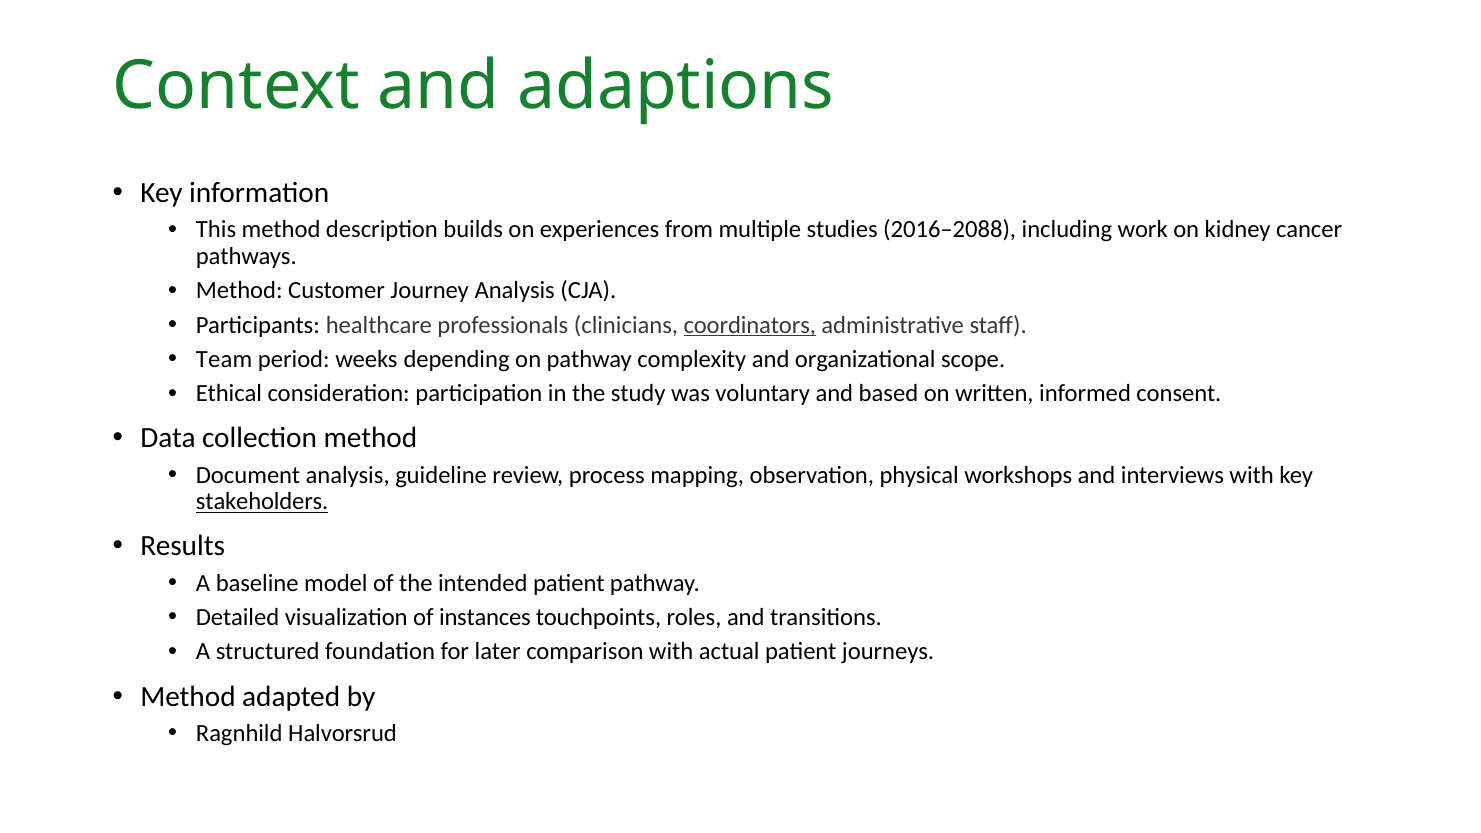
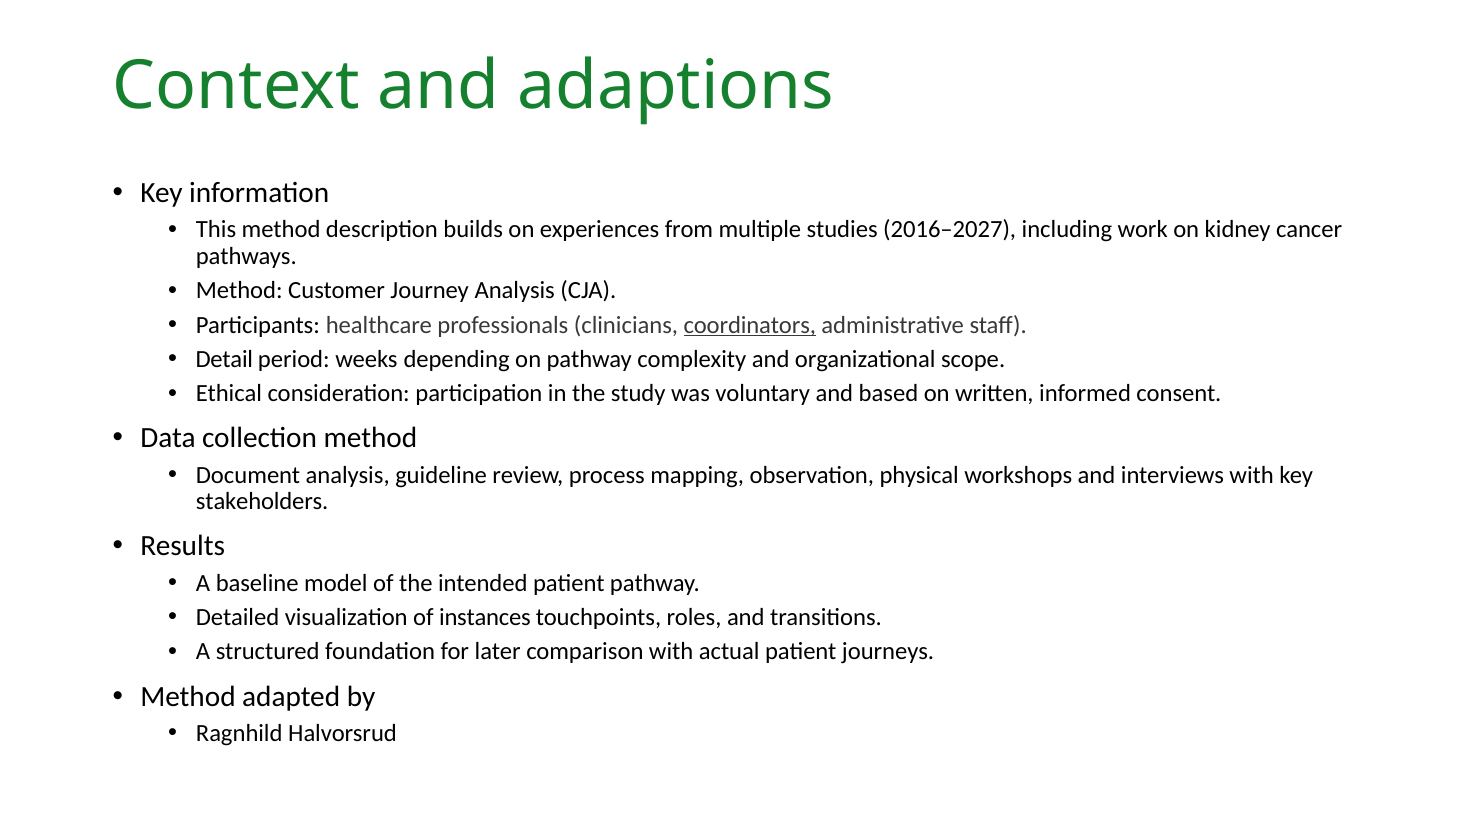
2016–2088: 2016–2088 -> 2016–2027 (950, 230)
Team: Team -> Detail (224, 359)
stakeholders underline: present -> none (262, 502)
